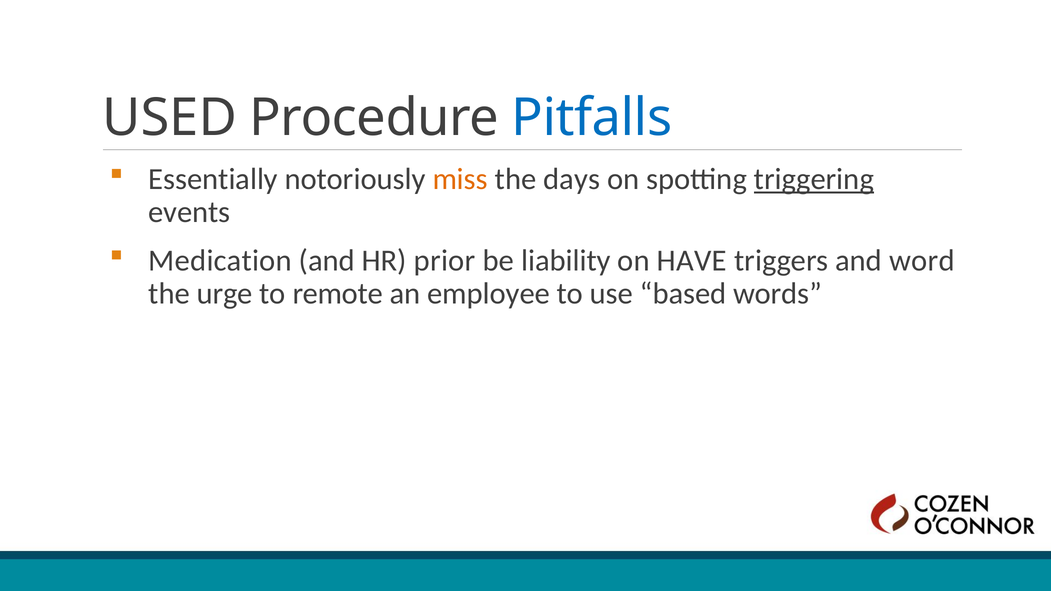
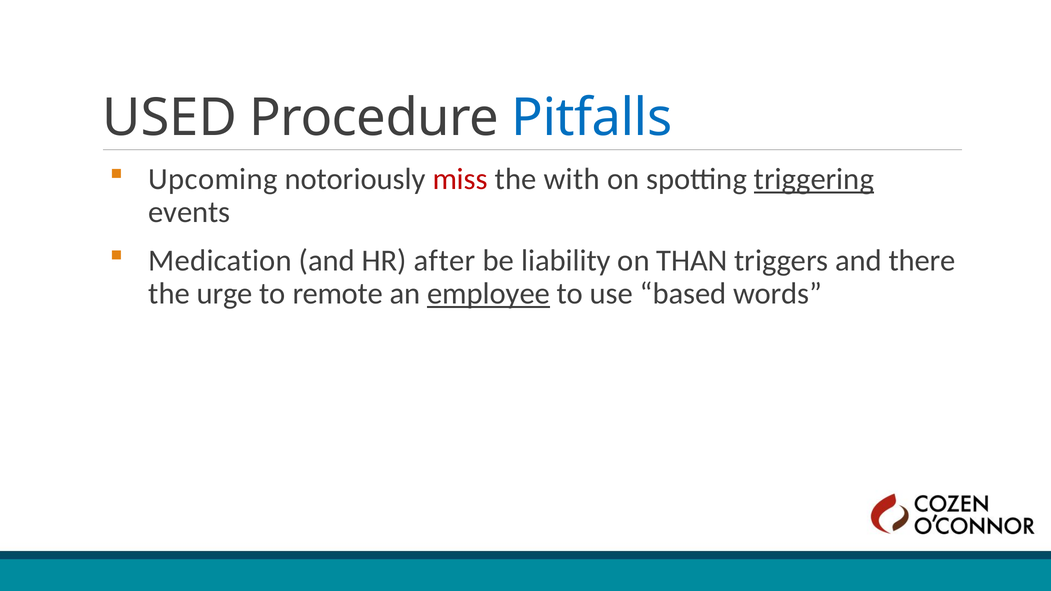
Essentially: Essentially -> Upcoming (213, 179)
miss colour: orange -> red (460, 179)
days: days -> with (572, 179)
prior: prior -> after (445, 261)
HAVE: HAVE -> THAN (692, 261)
word: word -> there (922, 261)
employee underline: none -> present (489, 294)
